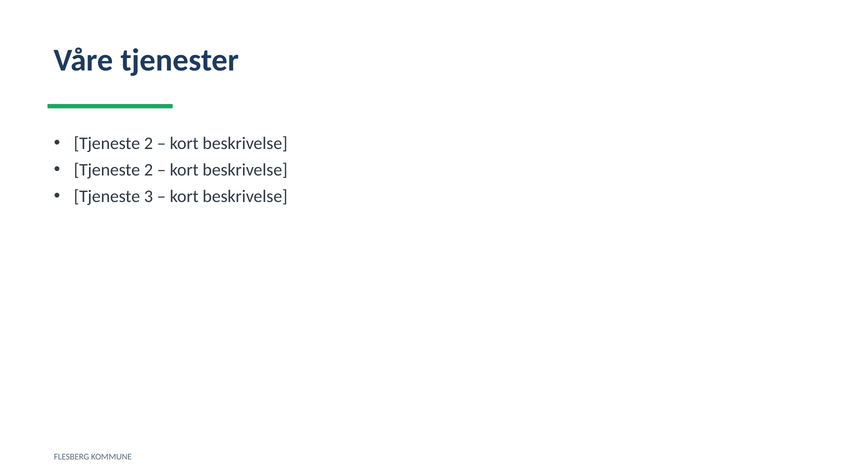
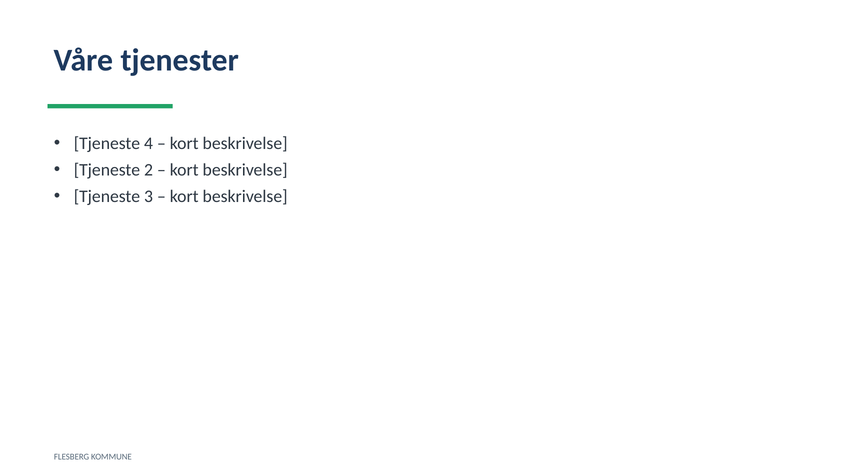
2: 2 -> 4 (148, 143)
